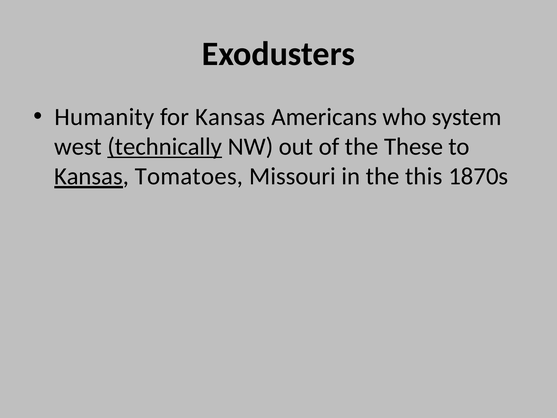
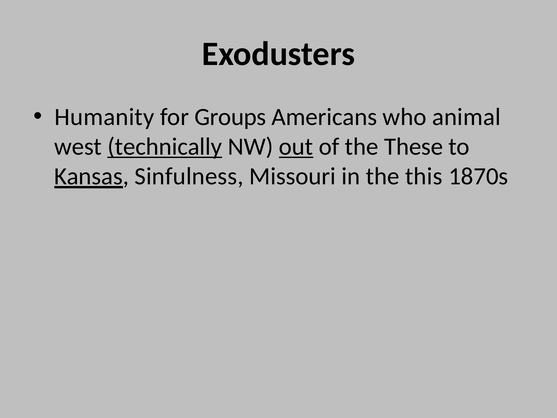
for Kansas: Kansas -> Groups (230, 117)
system: system -> animal (466, 117)
out underline: none -> present (296, 147)
Tomatoes: Tomatoes -> Sinfulness (189, 176)
